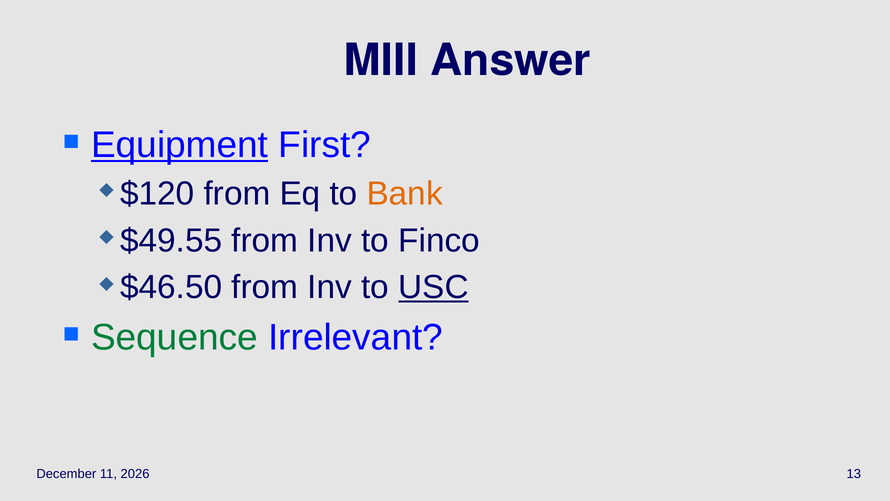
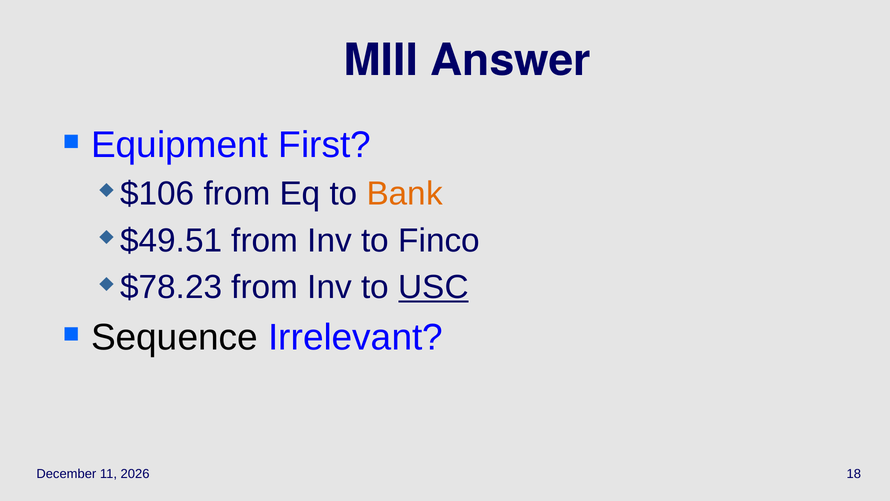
Equipment underline: present -> none (180, 145)
$120: $120 -> $106 (157, 194)
$49.55: $49.55 -> $49.51 (171, 240)
$46.50: $46.50 -> $78.23 (171, 287)
Sequence colour: green -> black (174, 337)
13: 13 -> 18 (854, 474)
